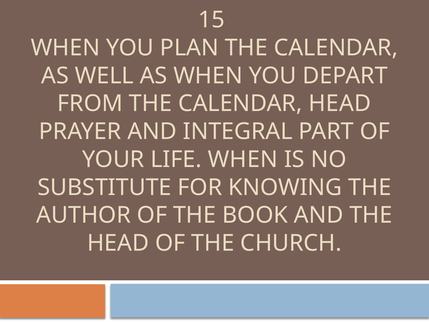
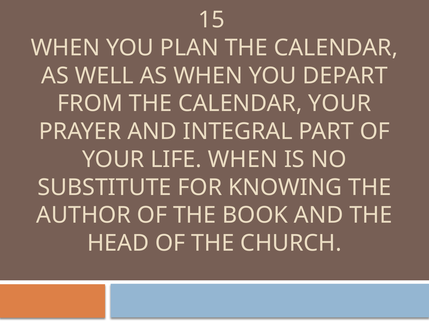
CALENDAR HEAD: HEAD -> YOUR (340, 104)
